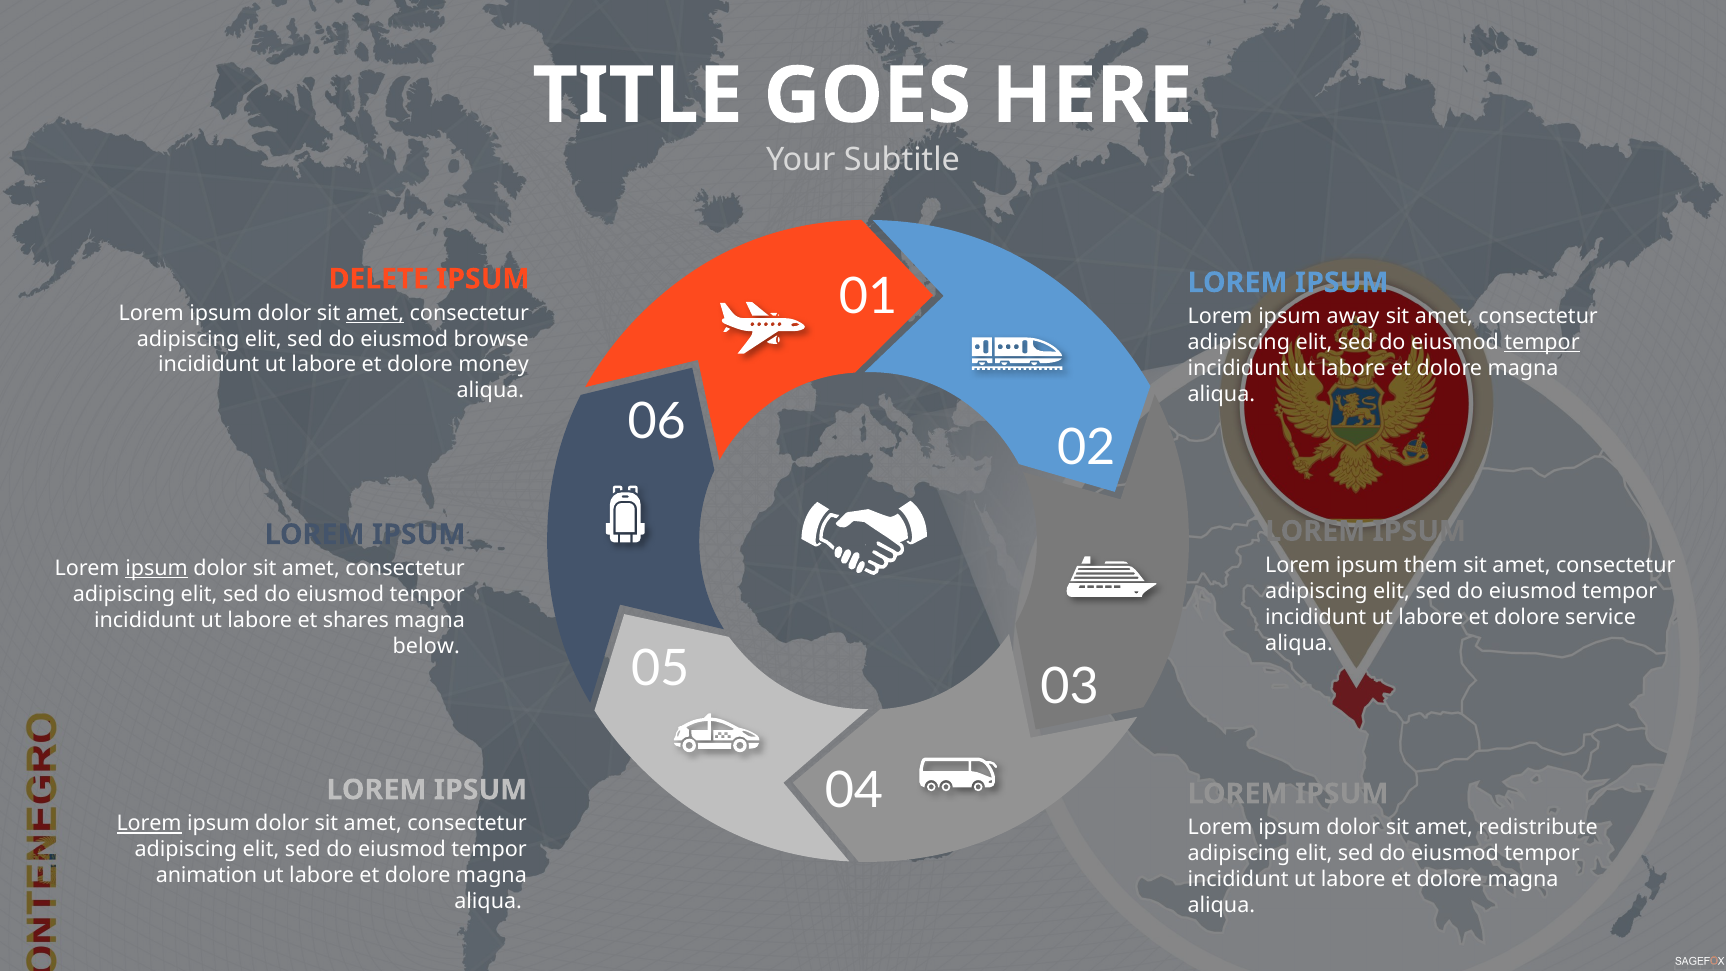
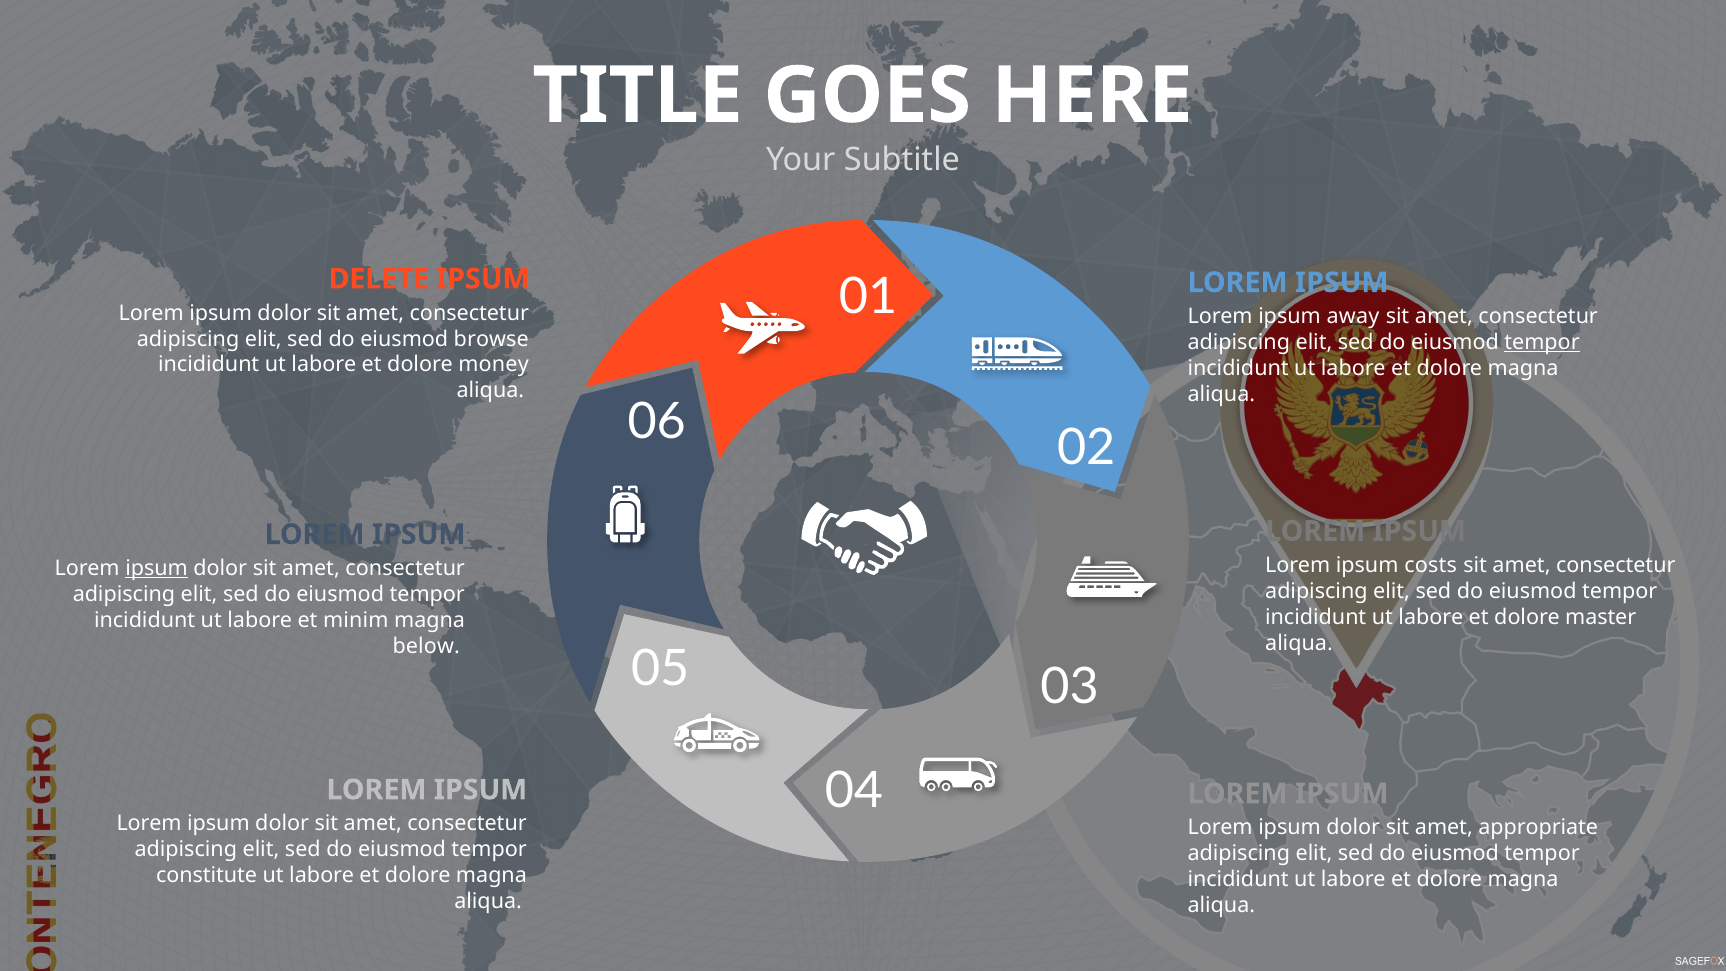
amet underline: present -> none (375, 313)
them: them -> costs (1431, 565)
service: service -> master (1601, 617)
shares: shares -> minim (356, 620)
Lorem underline: present -> none (149, 824)
redistribute: redistribute -> appropriate (1538, 828)
animation: animation -> constitute (207, 876)
